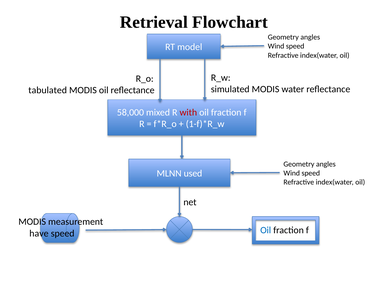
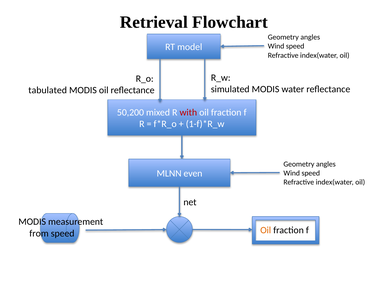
58,000: 58,000 -> 50,200 (130, 112)
used: used -> even (193, 173)
Oil colour: blue -> orange (266, 230)
have: have -> from (39, 233)
